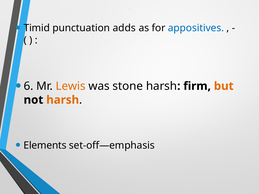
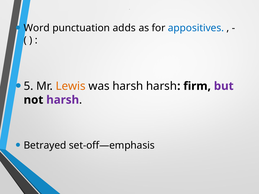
Timid: Timid -> Word (37, 28)
6: 6 -> 5 (28, 86)
was stone: stone -> harsh (128, 86)
but colour: orange -> purple (224, 86)
harsh colour: orange -> purple (63, 100)
Elements: Elements -> Betrayed (45, 146)
